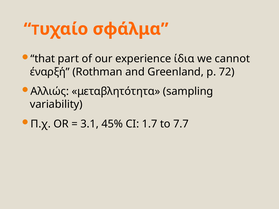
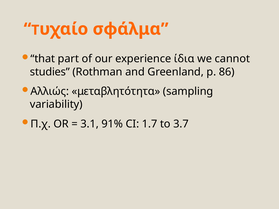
έναρξή: έναρξή -> studies (50, 72)
72: 72 -> 86 (227, 72)
45%: 45% -> 91% (112, 124)
7.7: 7.7 -> 3.7 (181, 124)
